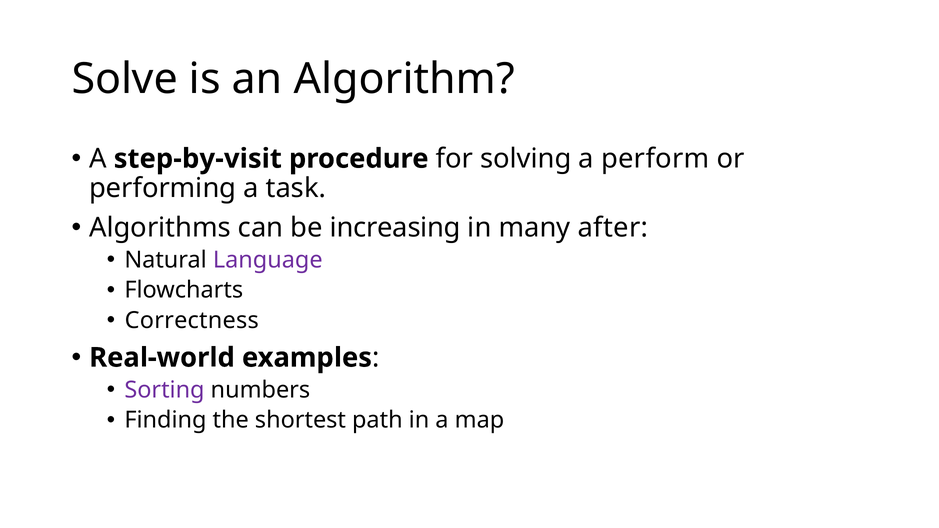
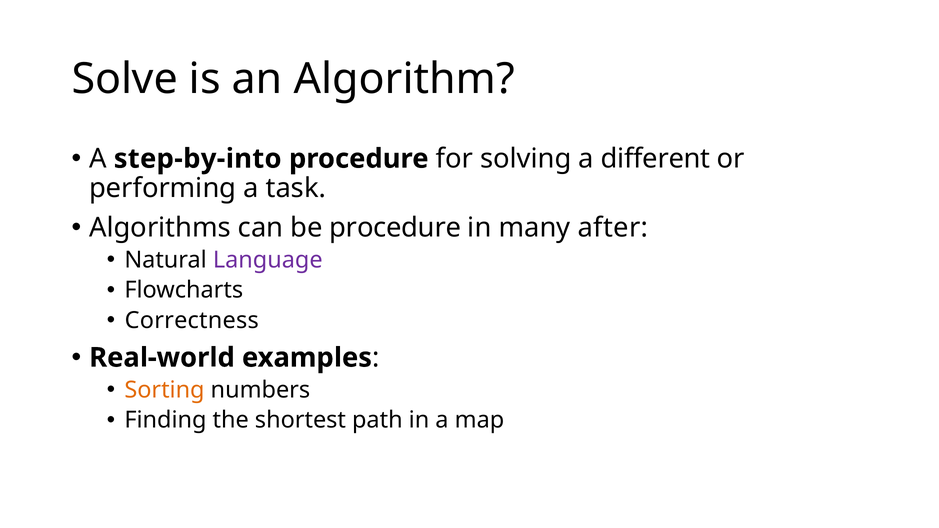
step-by-visit: step-by-visit -> step-by-into (198, 159)
perform: perform -> different (655, 159)
be increasing: increasing -> procedure (395, 228)
Sorting colour: purple -> orange (164, 390)
